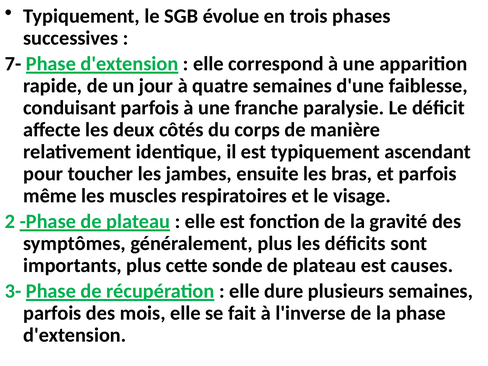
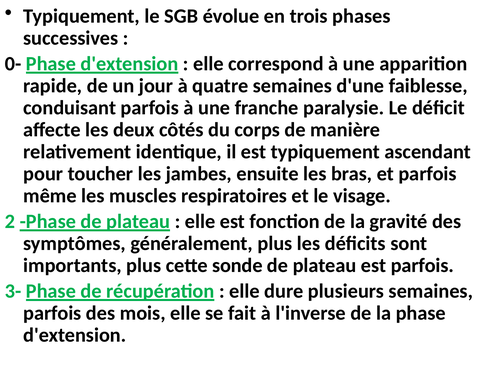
7-: 7- -> 0- (13, 64)
est causes: causes -> parfois (422, 265)
